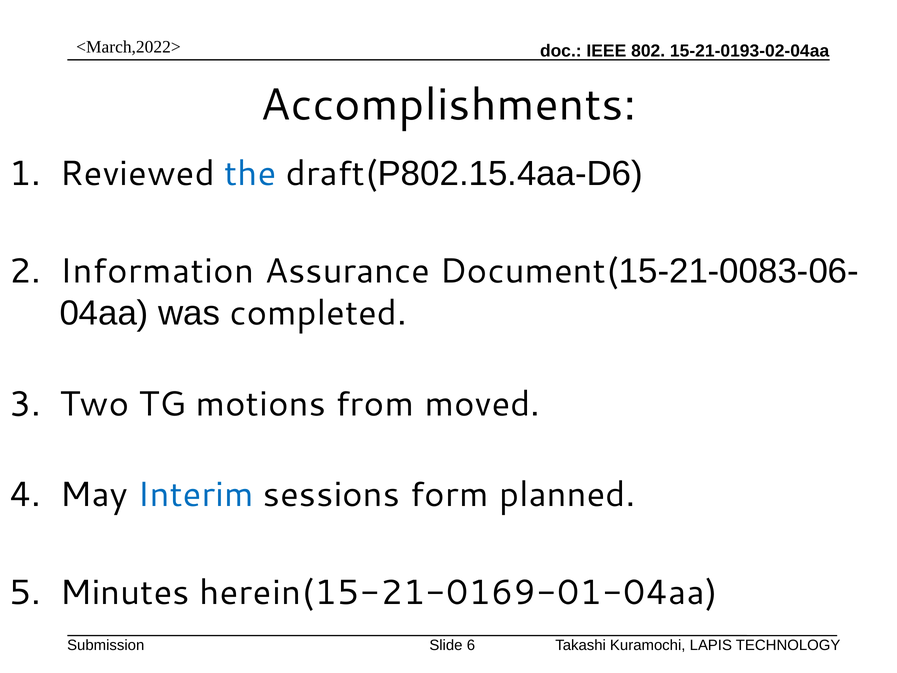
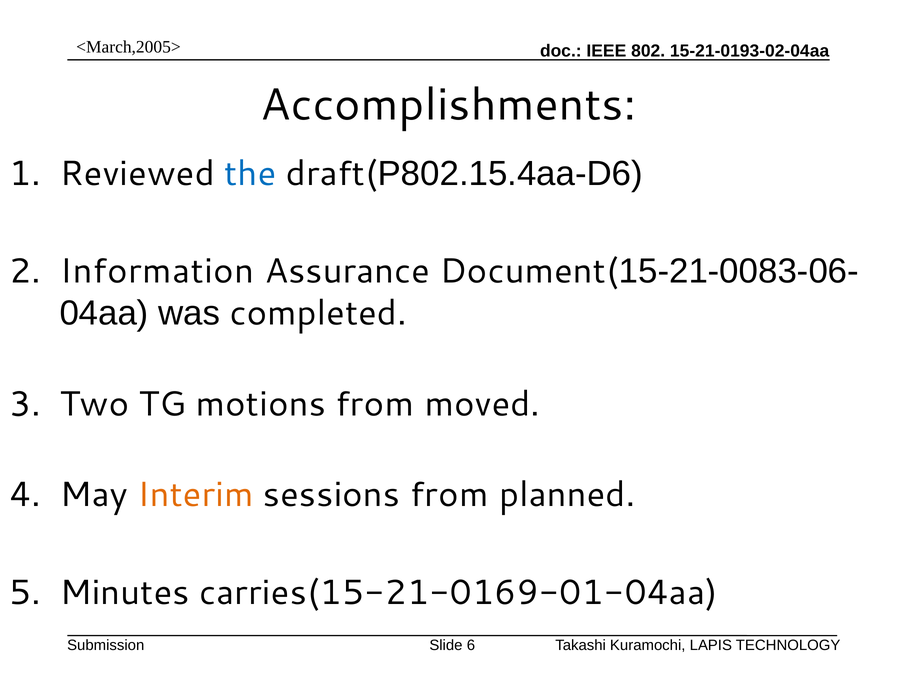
<March,2022>: <March,2022> -> <March,2005> (128, 47)
Interim colour: blue -> orange (195, 495)
sessions form: form -> from (449, 495)
herein(15-21-0169-01-04aa: herein(15-21-0169-01-04aa -> carries(15-21-0169-01-04aa (459, 592)
